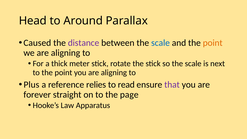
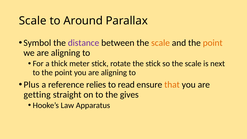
Head: Head -> Scale (33, 21)
Caused: Caused -> Symbol (37, 43)
scale colour: blue -> orange (160, 43)
that colour: purple -> orange (172, 85)
forever: forever -> getting (37, 95)
page: page -> gives (129, 95)
